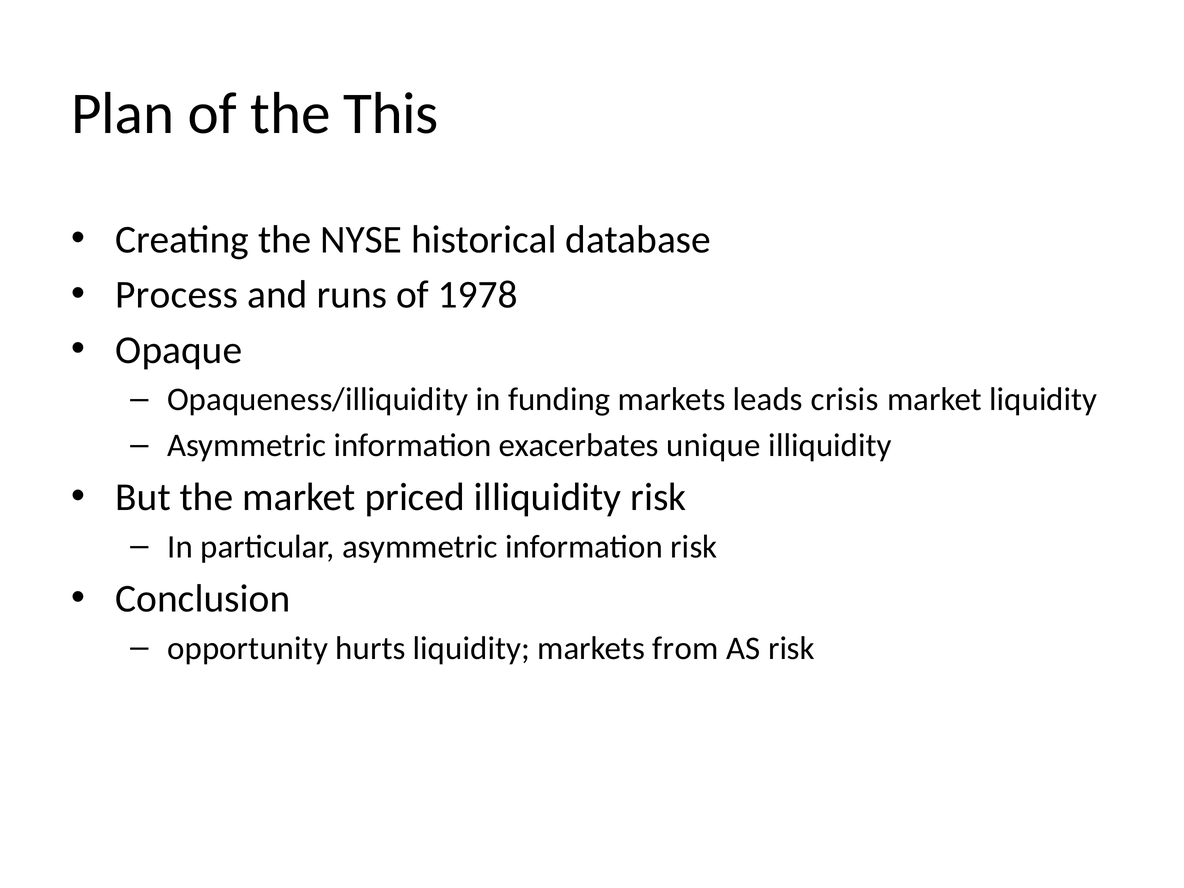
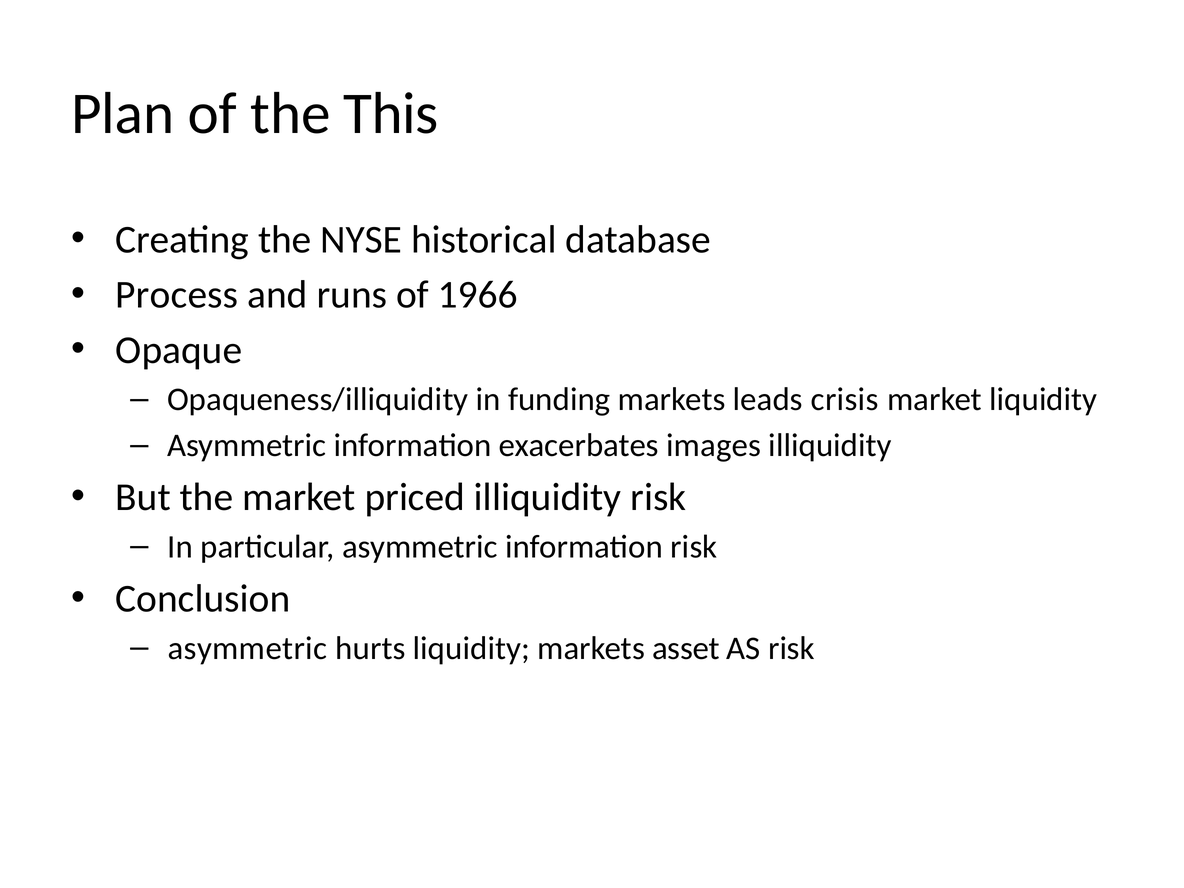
1978: 1978 -> 1966 (478, 295)
unique: unique -> images (714, 446)
opportunity: opportunity -> asymmetric (247, 648)
from: from -> asset (686, 648)
